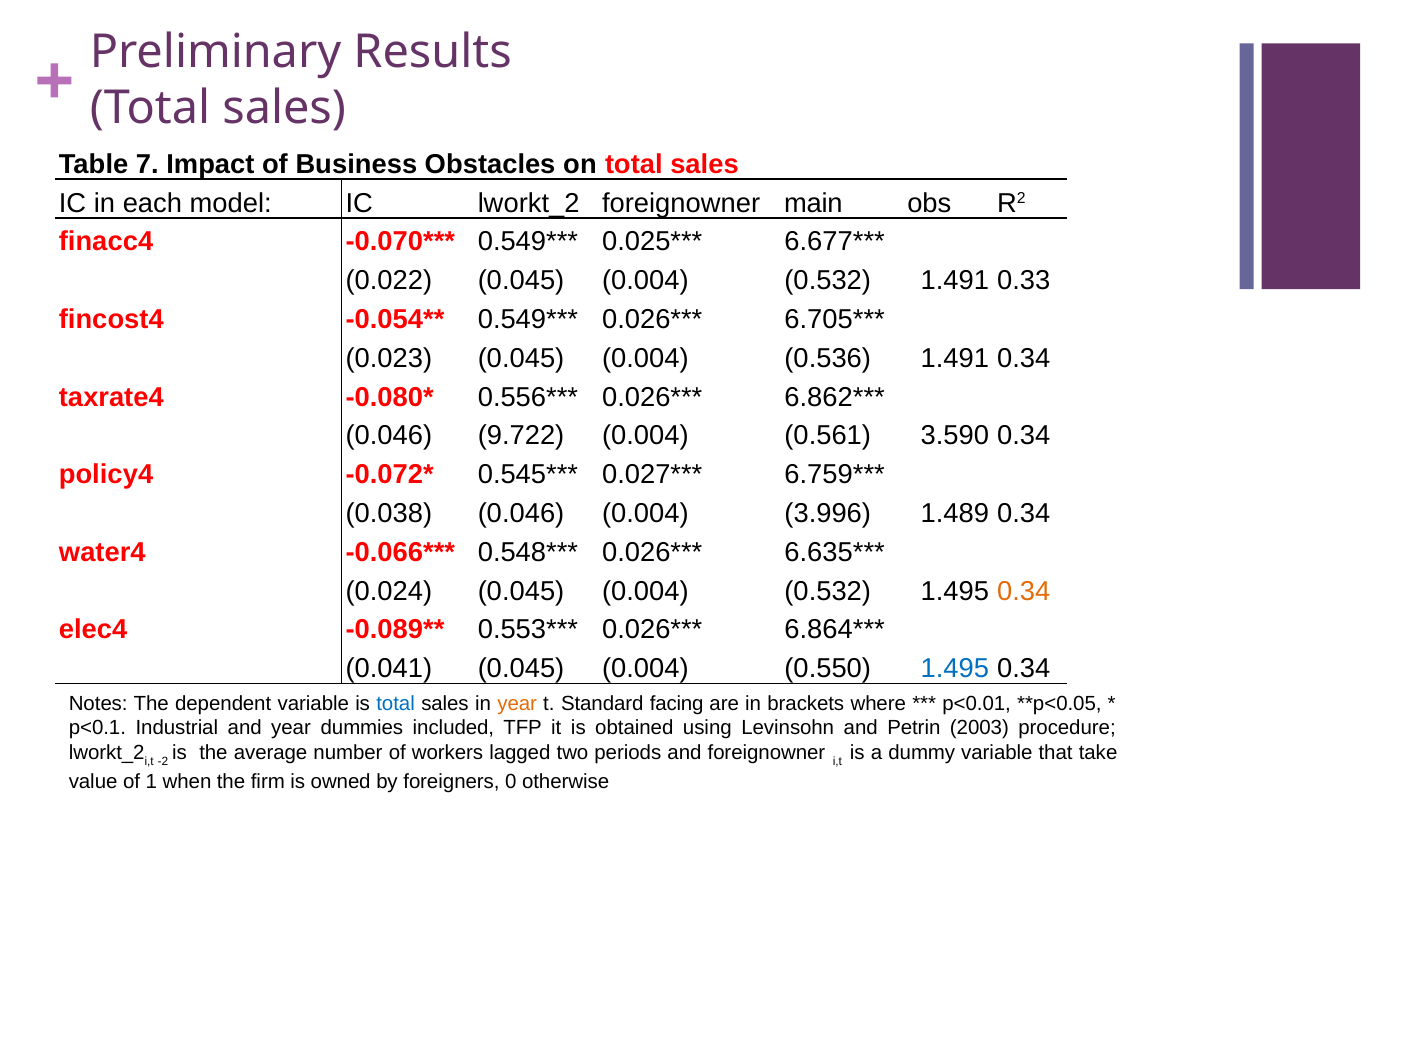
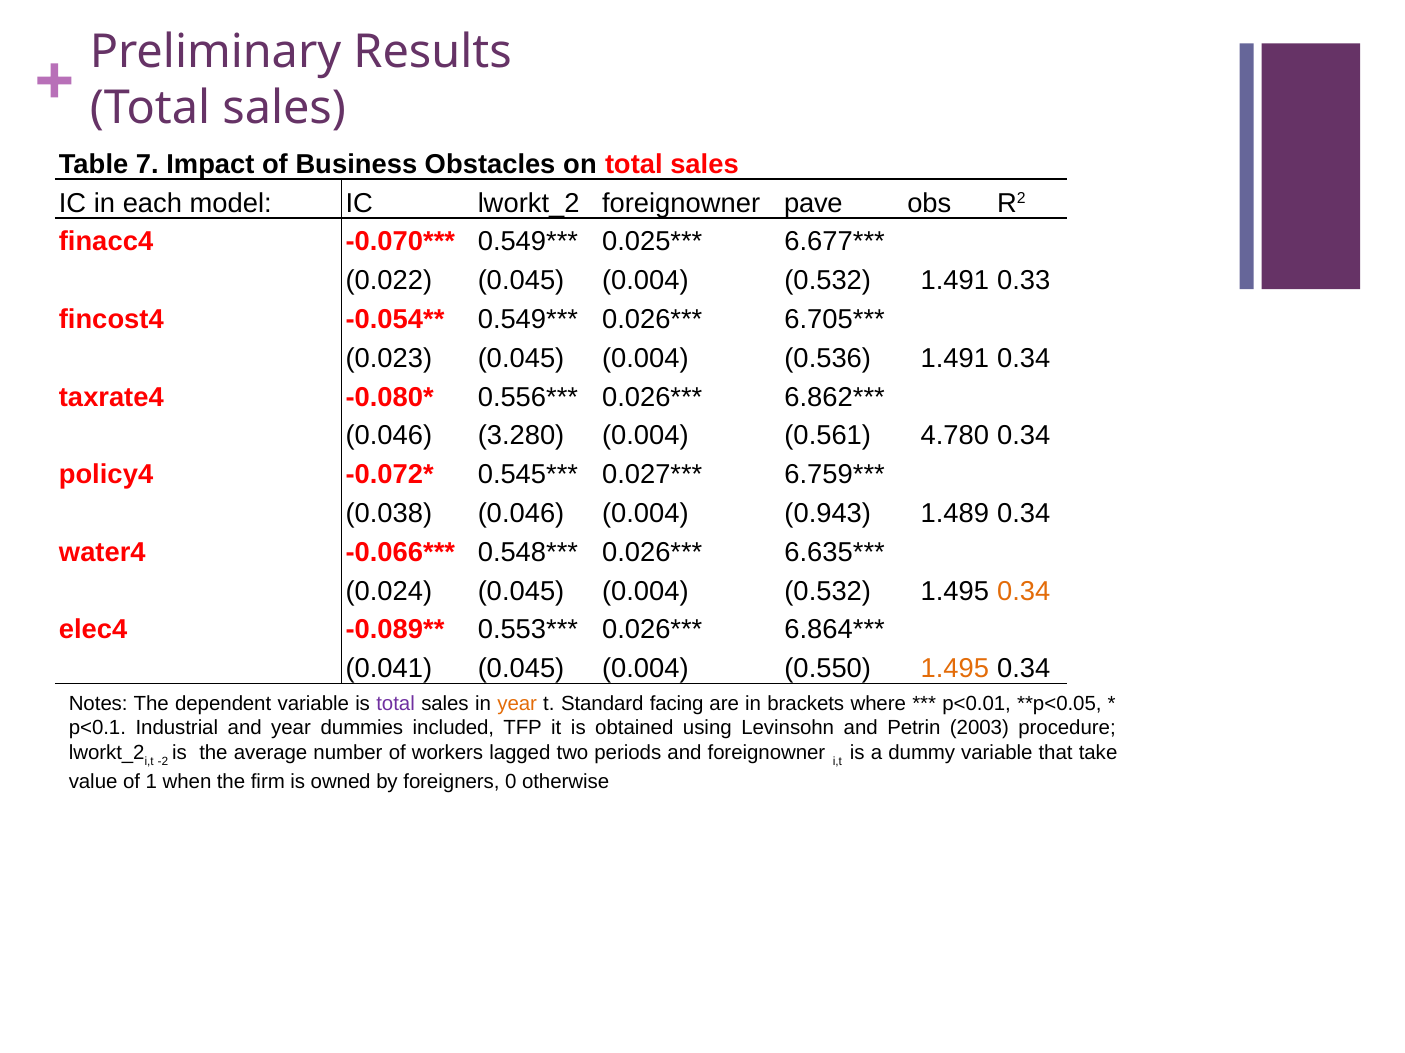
main: main -> pave (813, 203)
9.722: 9.722 -> 3.280 (521, 436)
3.590: 3.590 -> 4.780 (955, 436)
3.996: 3.996 -> 0.943 (828, 514)
1.495 colour: blue -> orange (955, 669)
total colour: blue -> purple (396, 704)
